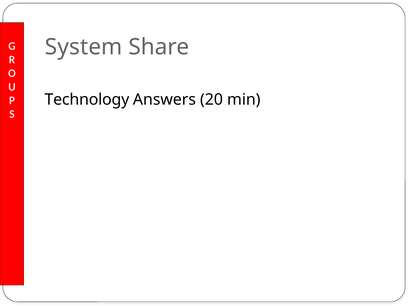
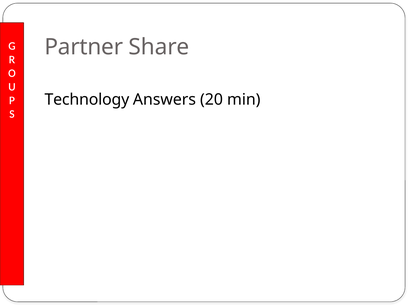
System: System -> Partner (84, 47)
